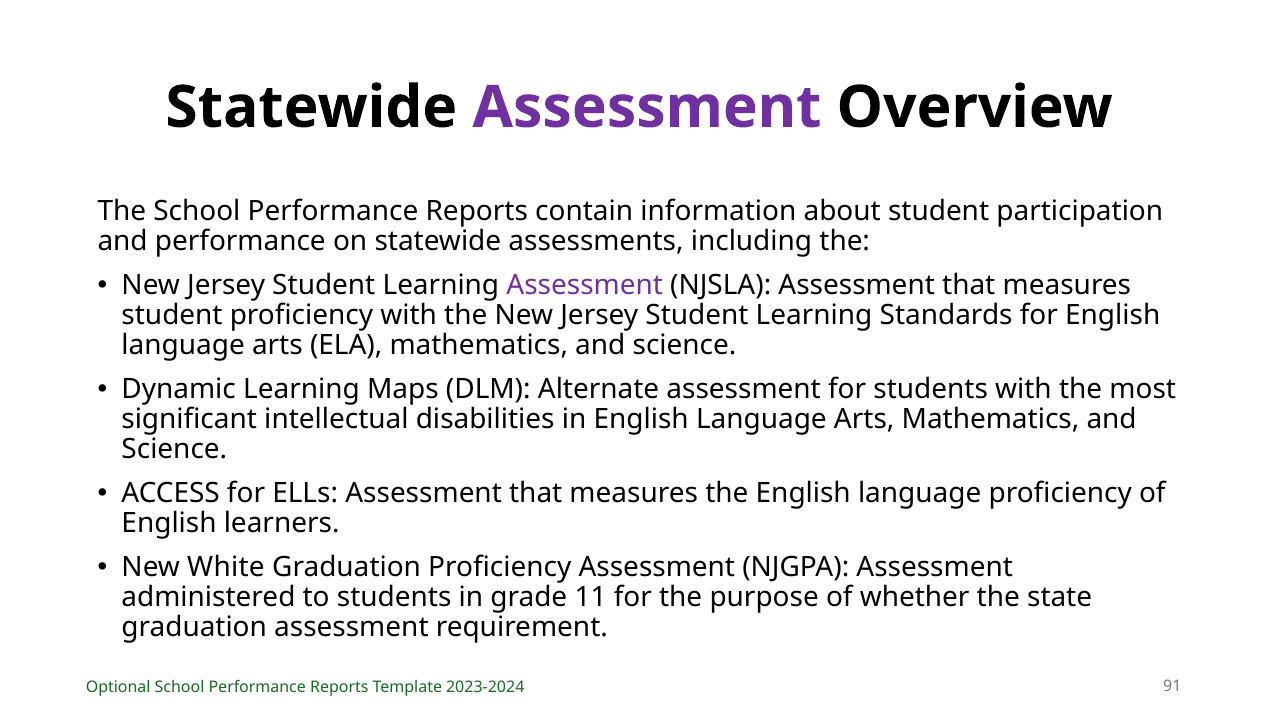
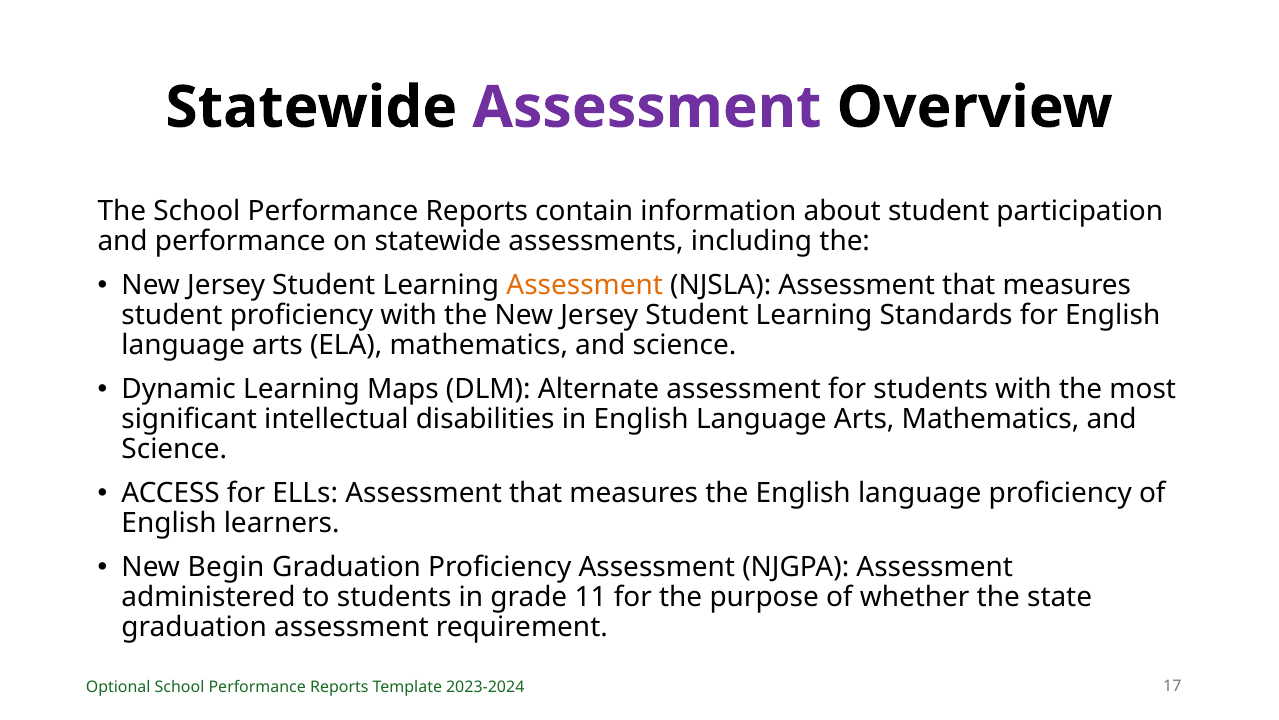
Assessment colour: purple -> orange (585, 285)
White: White -> Begin (226, 567)
91: 91 -> 17 (1172, 686)
